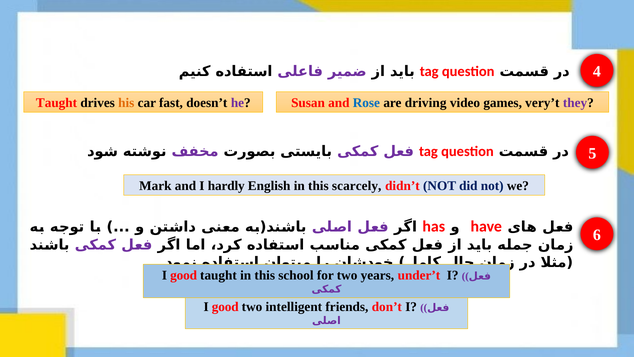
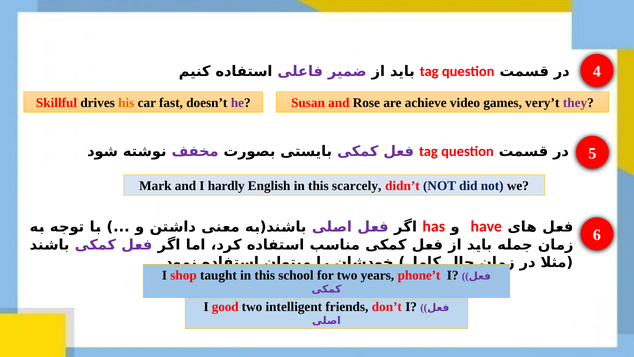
Taught: Taught -> Skillful (57, 103)
Rose colour: blue -> black (366, 103)
driving: driving -> achieve (426, 103)
good: good -> shop (184, 275)
under’t: under’t -> phone’t (419, 275)
